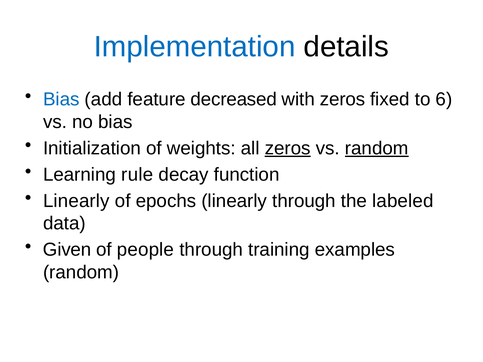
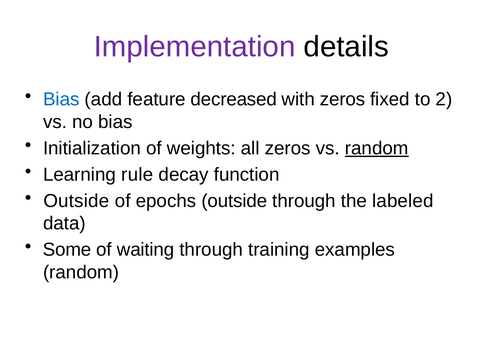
Implementation colour: blue -> purple (195, 47)
6: 6 -> 2 (444, 100)
zeros underline: present -> none (288, 148)
Linearly: Linearly -> Outside (76, 201)
epochs linearly: linearly -> outside (234, 201)
Given: Given -> Some (67, 250)
people: people -> waiting (146, 250)
